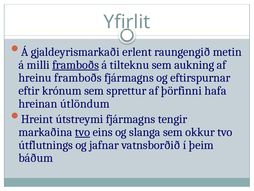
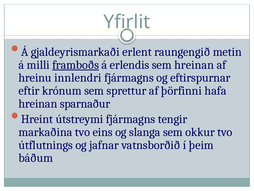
tilteknu: tilteknu -> erlendis (130, 65)
sem aukning: aukning -> hreinan (194, 65)
hreinu framboðs: framboðs -> innlendri (78, 78)
útlöndum: útlöndum -> sparnaður (85, 104)
tvo underline: present -> none (83, 132)
